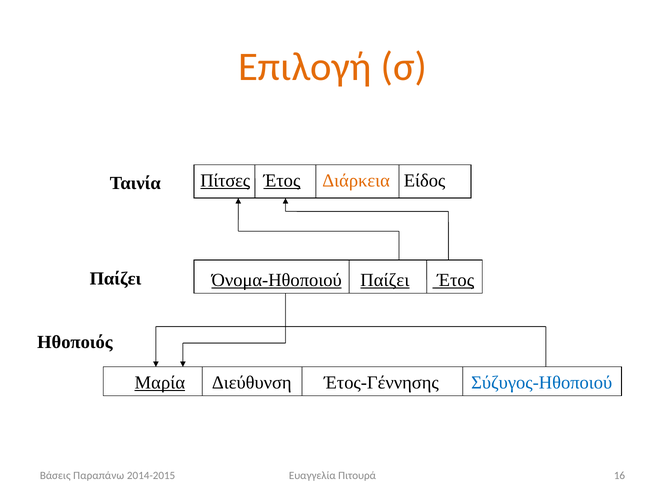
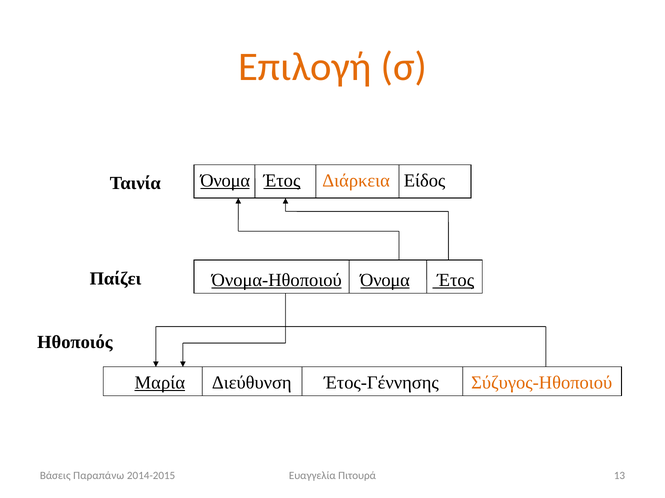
Ταινία Πίτσες: Πίτσες -> Όνομα (225, 181)
Όνομα-Ηθοποιού Παίζει: Παίζει -> Όνομα (385, 281)
Σύζυγος-Ηθοποιού colour: blue -> orange (542, 383)
16: 16 -> 13 (619, 476)
